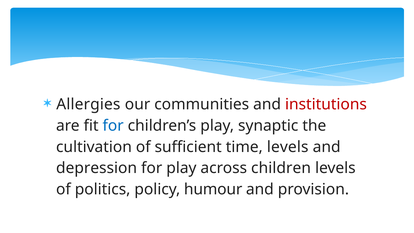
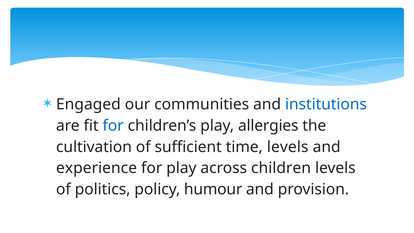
Allergies: Allergies -> Engaged (88, 104)
institutions colour: red -> blue (326, 104)
synaptic: synaptic -> allergies (268, 126)
depression: depression -> experience (97, 168)
